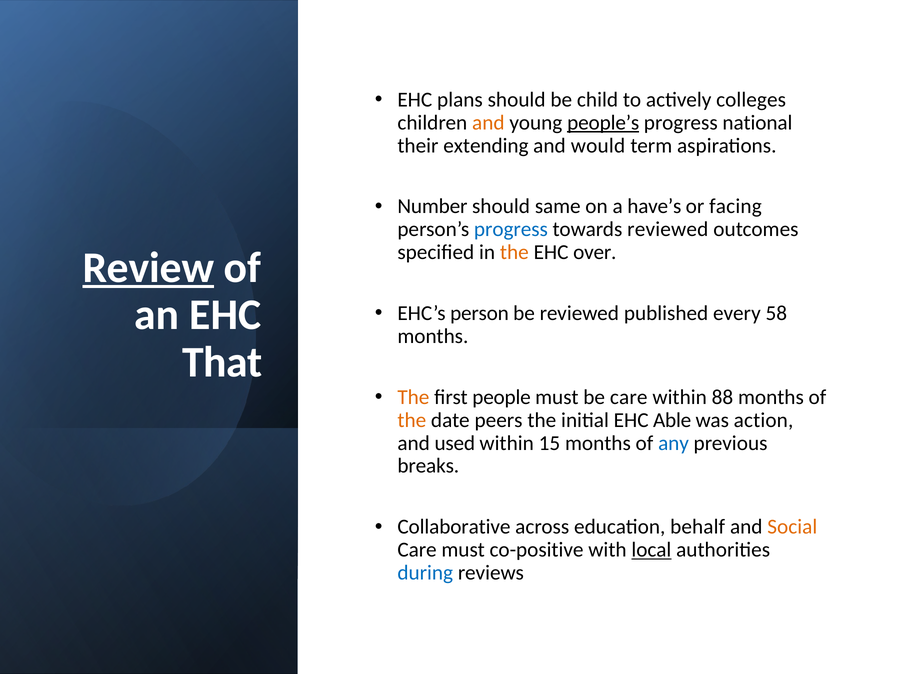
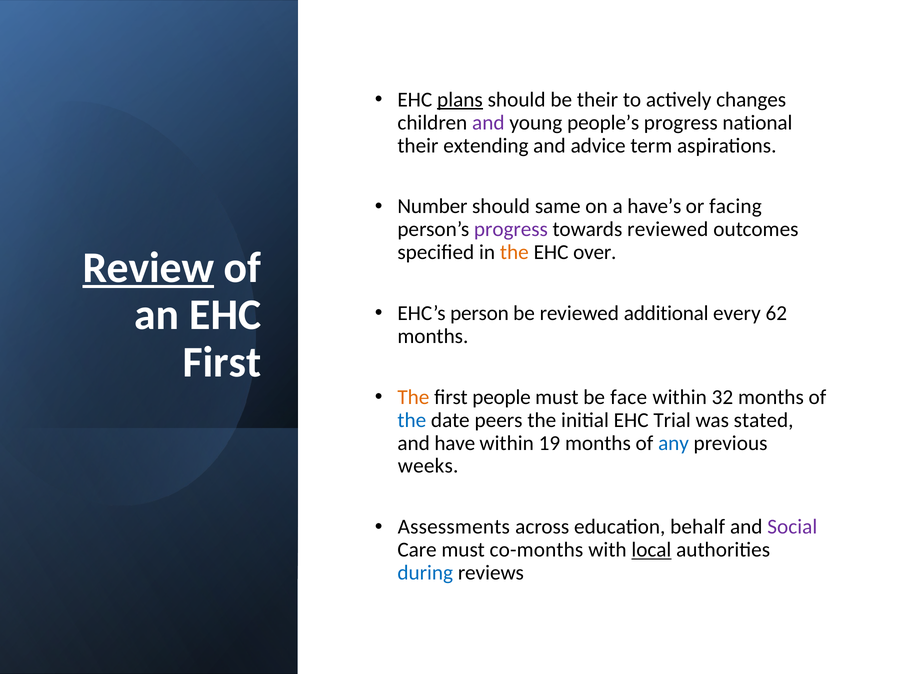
plans underline: none -> present (460, 100)
be child: child -> their (598, 100)
colleges: colleges -> changes (751, 100)
and colour: orange -> purple (488, 123)
people’s underline: present -> none (603, 123)
would: would -> advice (598, 146)
progress colour: blue -> purple (511, 229)
published: published -> additional (666, 313)
58: 58 -> 62 (776, 313)
That: That -> First (222, 362)
be care: care -> face (629, 397)
88: 88 -> 32 (722, 397)
the colour: orange -> blue (412, 420)
Able: Able -> Trial (672, 420)
action: action -> stated (764, 420)
used: used -> have (455, 443)
15: 15 -> 19 (549, 443)
breaks: breaks -> weeks (428, 466)
Collaborative: Collaborative -> Assessments (454, 527)
Social colour: orange -> purple (792, 527)
co-positive: co-positive -> co-months (536, 550)
